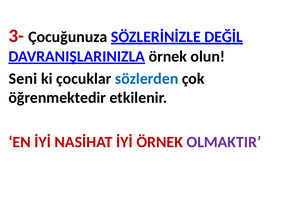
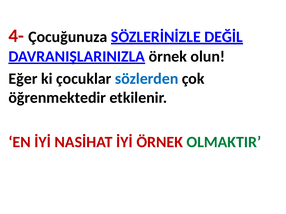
3-: 3- -> 4- (16, 36)
Seni: Seni -> Eğer (23, 79)
OLMAKTIR colour: purple -> green (224, 142)
